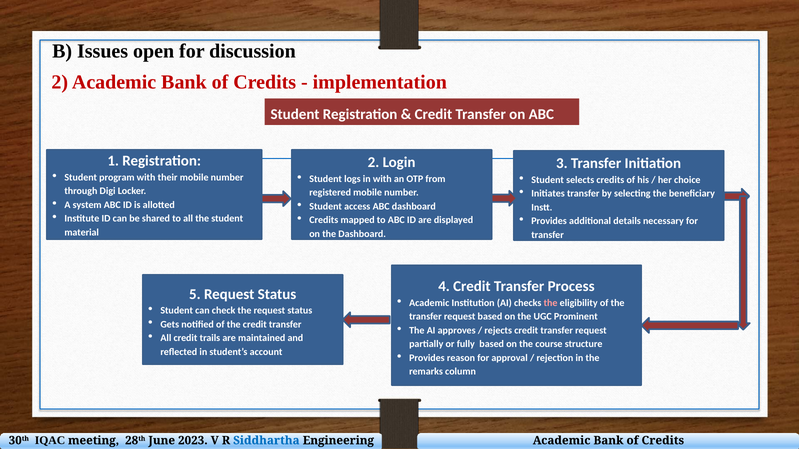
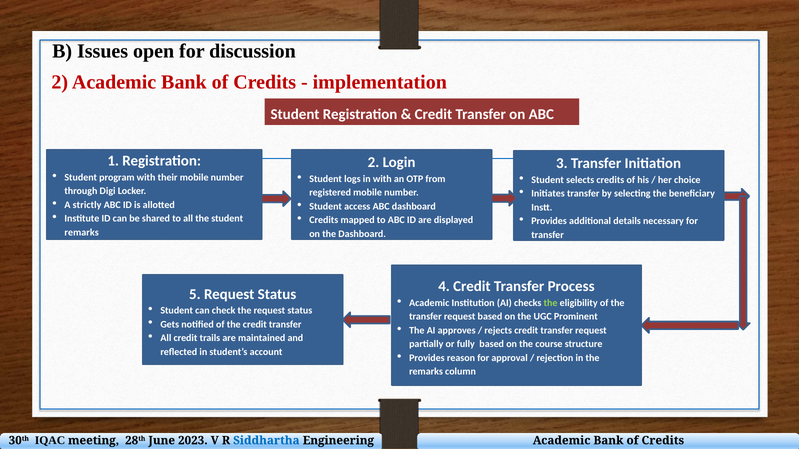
system: system -> strictly (87, 205)
material: material -> remarks (82, 233)
the colour: pink -> light green (551, 303)
